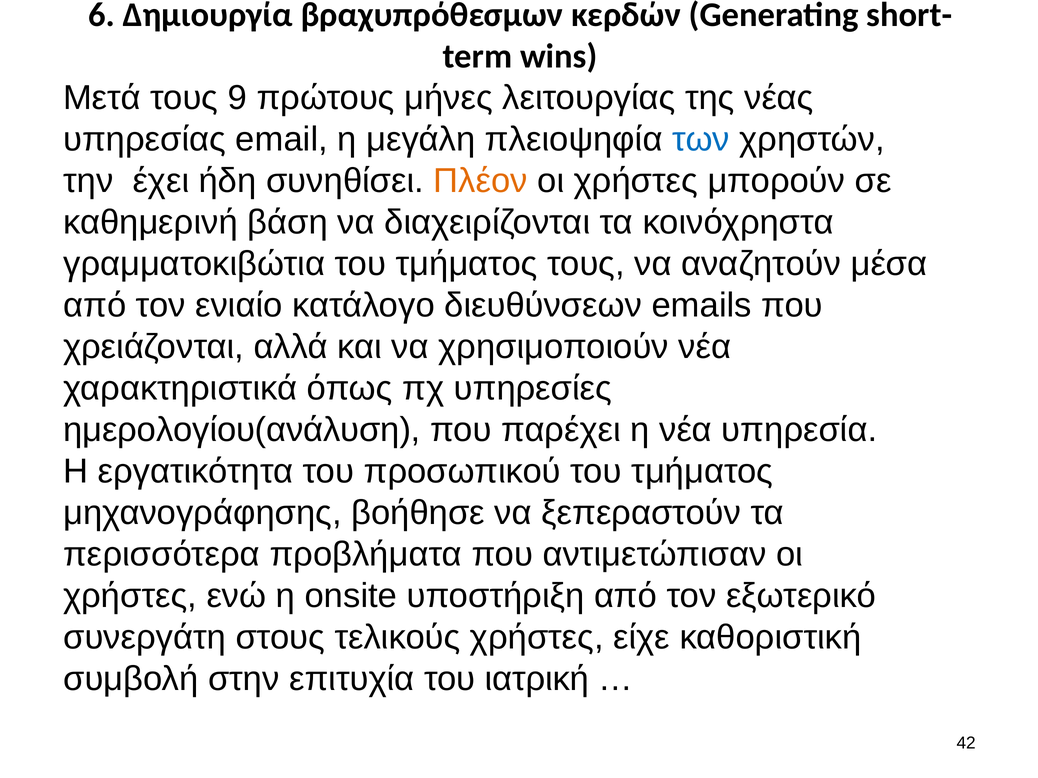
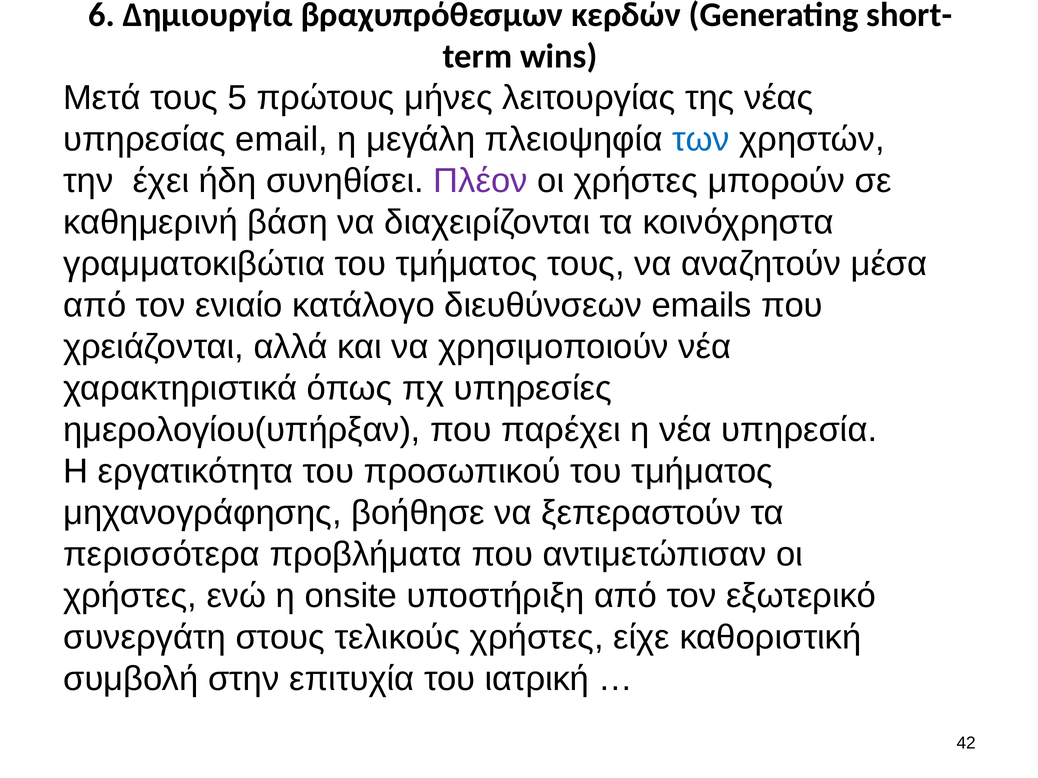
9: 9 -> 5 (237, 98)
Πλέον colour: orange -> purple (481, 181)
ημερολογίου(ανάλυση: ημερολογίου(ανάλυση -> ημερολογίου(υπήρξαν (242, 430)
